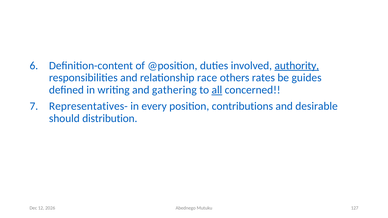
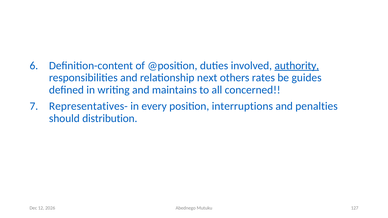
race: race -> next (207, 78)
gathering: gathering -> maintains (174, 90)
all underline: present -> none (217, 90)
contributions: contributions -> interruptions (242, 106)
desirable: desirable -> penalties (317, 106)
